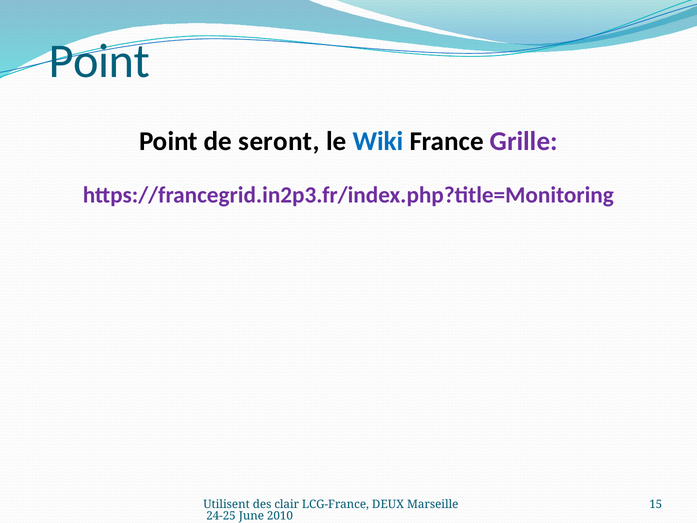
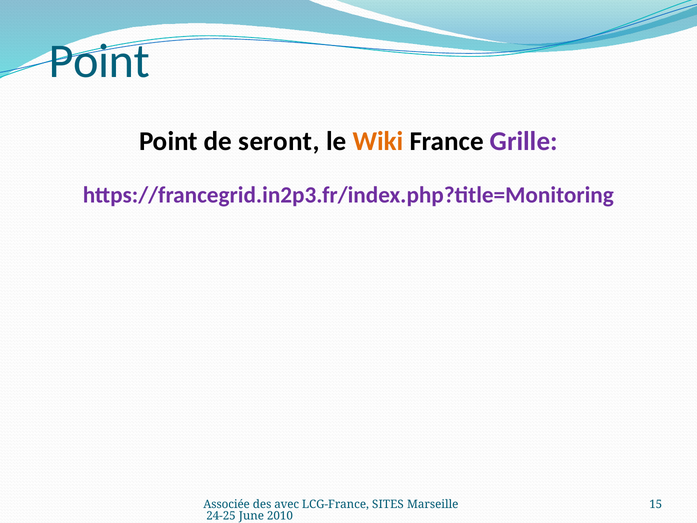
Wiki colour: blue -> orange (378, 141)
Utilisent: Utilisent -> Associée (227, 504)
clair: clair -> avec (287, 504)
DEUX: DEUX -> SITES (388, 504)
